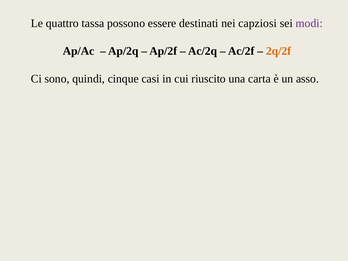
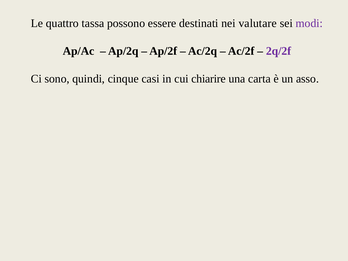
capziosi: capziosi -> valutare (258, 23)
2q/2f colour: orange -> purple (279, 51)
riuscito: riuscito -> chiarire (209, 79)
